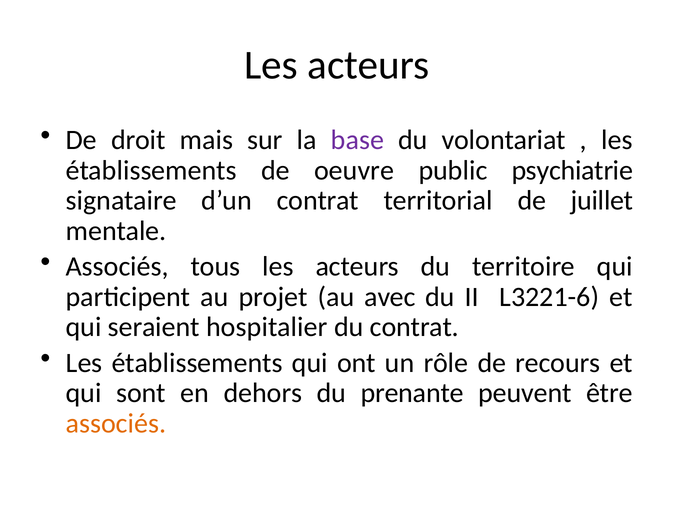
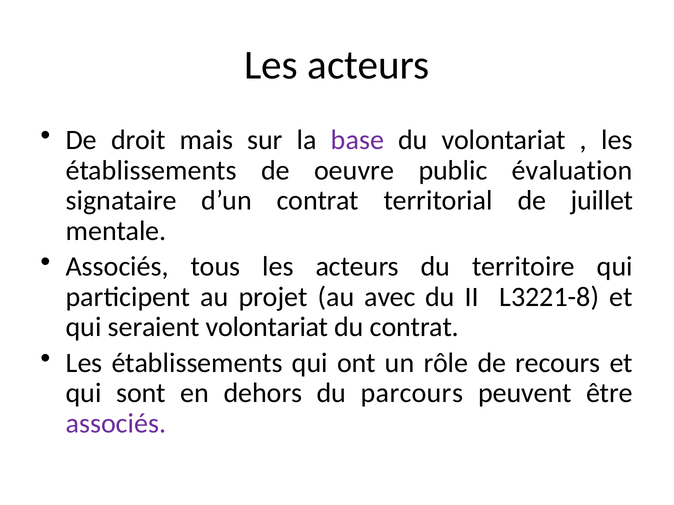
psychiatrie: psychiatrie -> évaluation (572, 170)
L3221-6: L3221-6 -> L3221-8 (549, 297)
seraient hospitalier: hospitalier -> volontariat (267, 327)
prenante: prenante -> parcours (412, 394)
associés colour: orange -> purple (116, 424)
